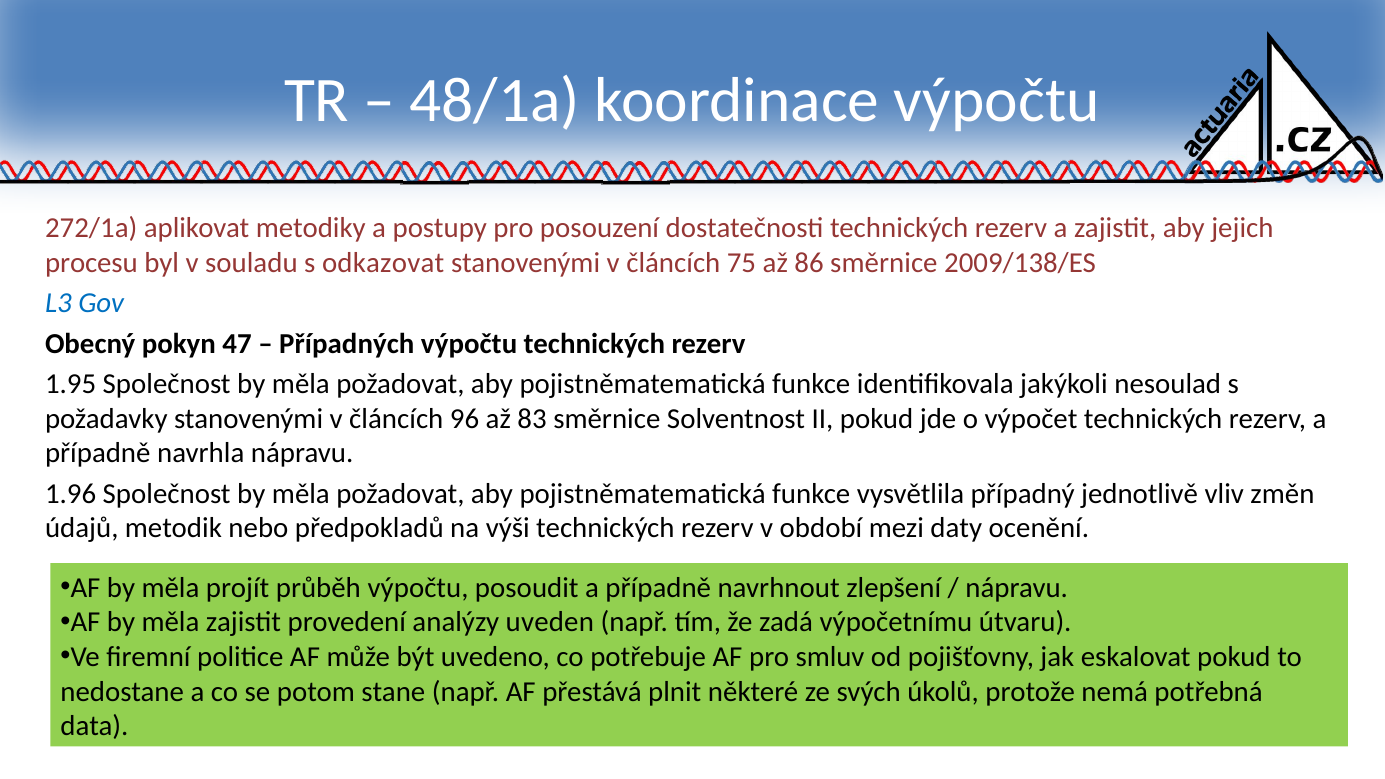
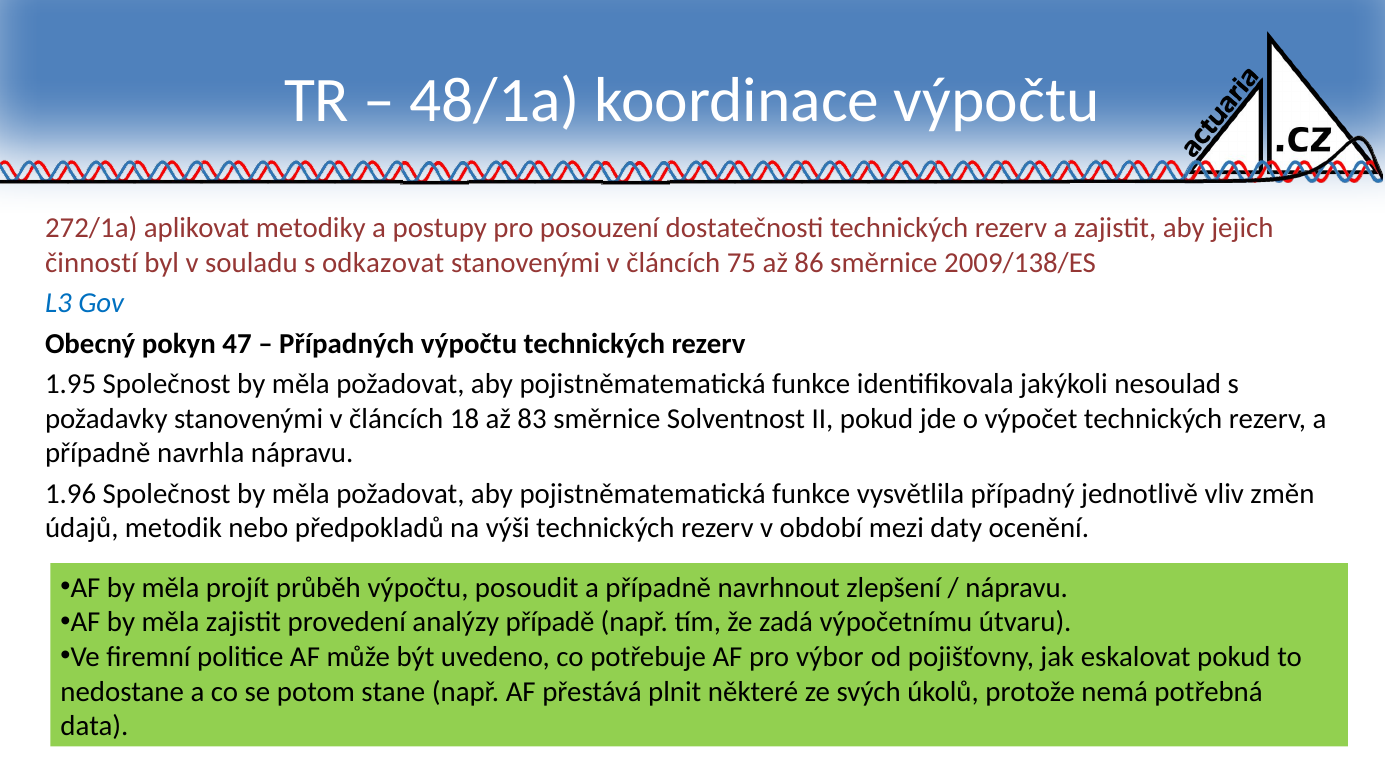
procesu: procesu -> činností (91, 263)
96: 96 -> 18 (465, 419)
uveden: uveden -> případě (550, 622)
smluv: smluv -> výbor (830, 657)
